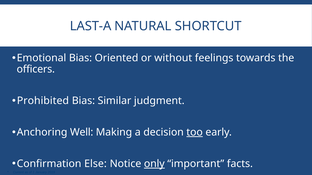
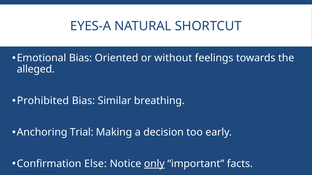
LAST-A: LAST-A -> EYES-A (91, 26)
officers: officers -> alleged (36, 69)
judgment: judgment -> breathing (159, 101)
Well: Well -> Trial (82, 133)
too underline: present -> none (195, 133)
